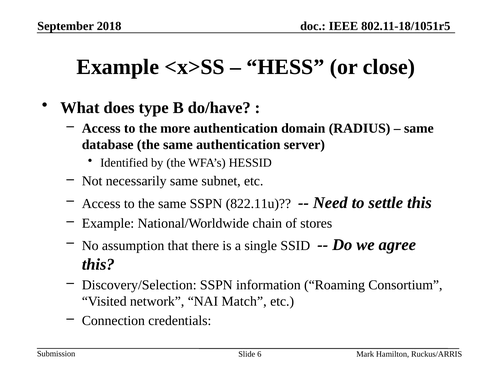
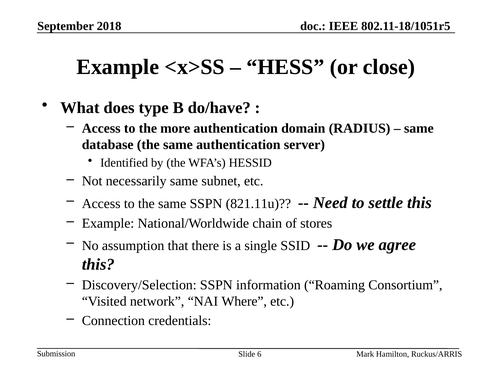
822.11u: 822.11u -> 821.11u (258, 204)
Match: Match -> Where (244, 301)
